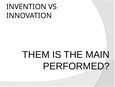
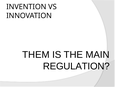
PERFORMED: PERFORMED -> REGULATION (76, 66)
